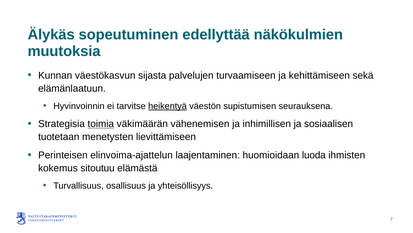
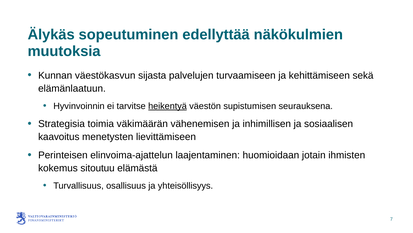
toimia underline: present -> none (101, 124)
tuotetaan: tuotetaan -> kaavoitus (59, 137)
luoda: luoda -> jotain (314, 155)
